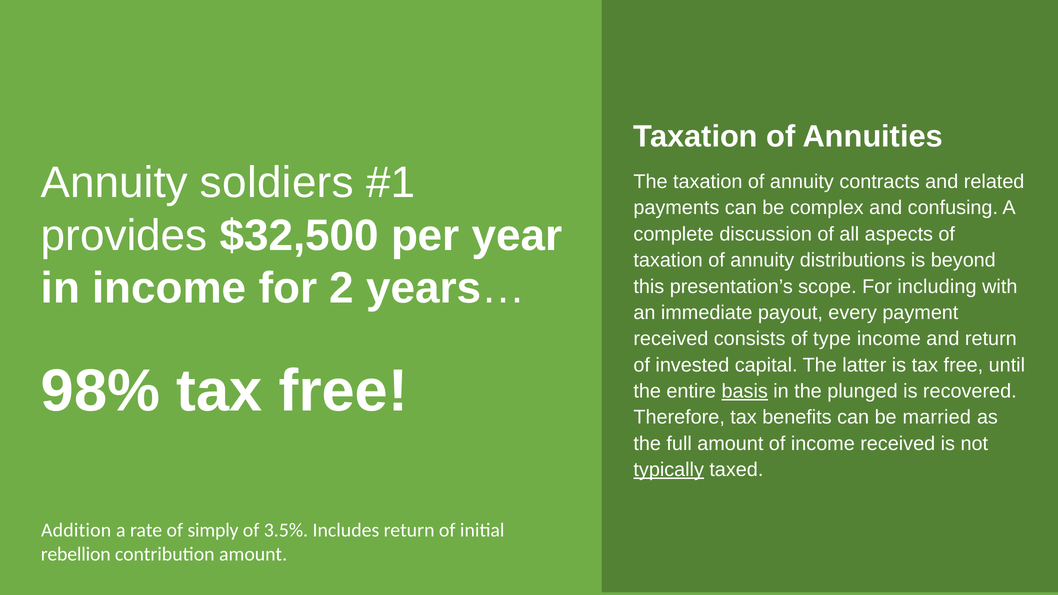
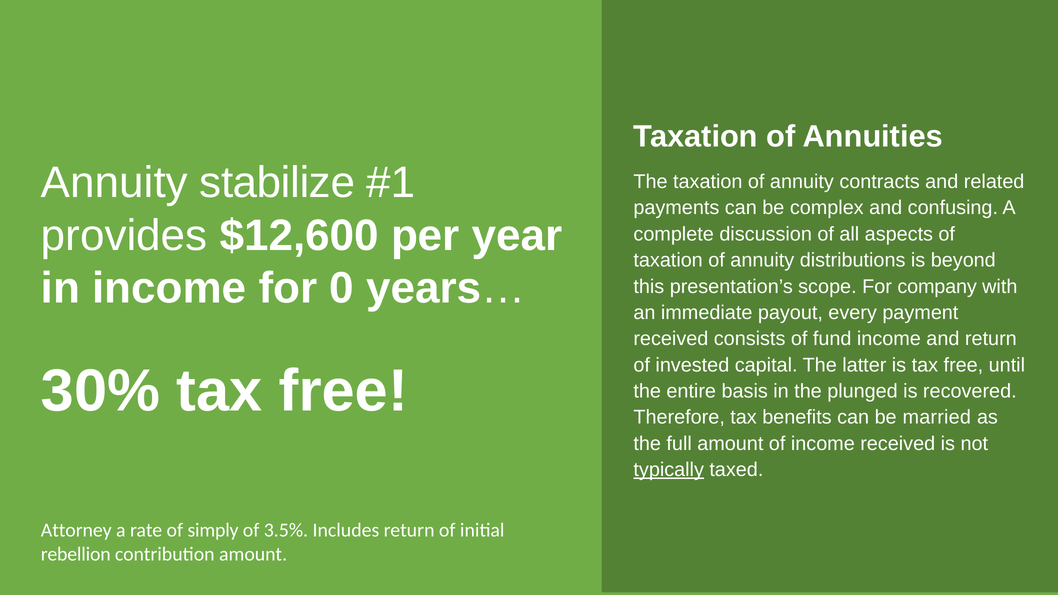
soldiers: soldiers -> stabilize (277, 183)
$32,500: $32,500 -> $12,600 (299, 236)
2: 2 -> 0 (342, 288)
including: including -> company (937, 287)
type: type -> fund (832, 339)
98%: 98% -> 30% (101, 391)
basis underline: present -> none (745, 391)
Addition: Addition -> Attorney (76, 530)
